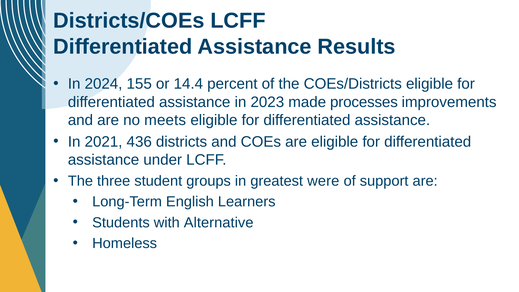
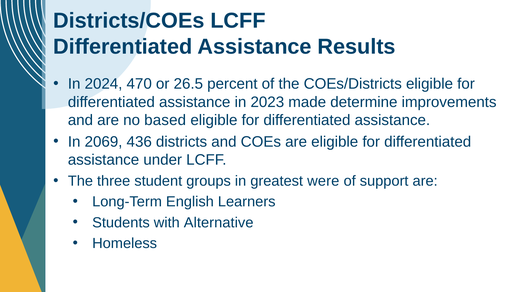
155: 155 -> 470 (139, 84)
14.4: 14.4 -> 26.5 (188, 84)
processes: processes -> determine (364, 102)
meets: meets -> based (165, 120)
2021: 2021 -> 2069 (104, 142)
